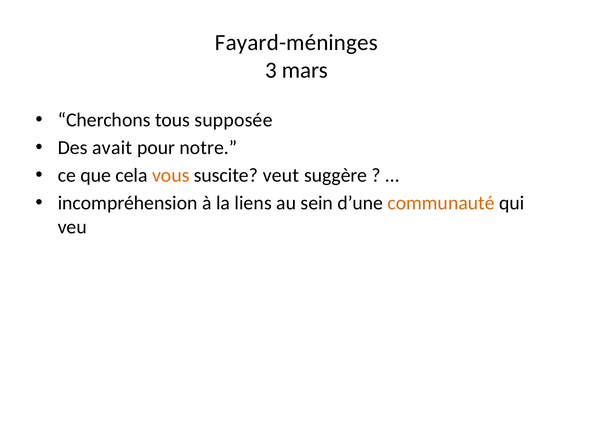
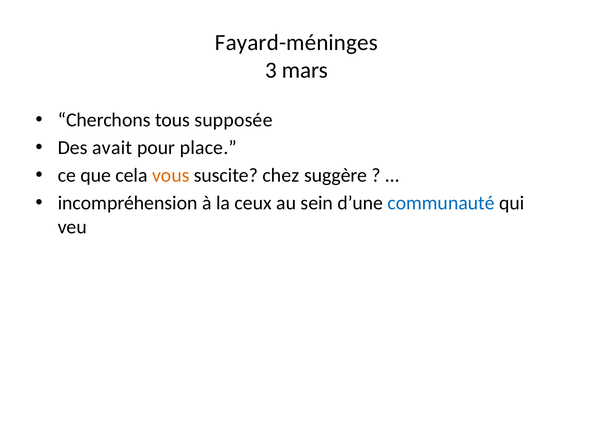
notre: notre -> place (208, 148)
veut: veut -> chez (281, 175)
liens: liens -> ceux (253, 203)
communauté colour: orange -> blue (441, 203)
